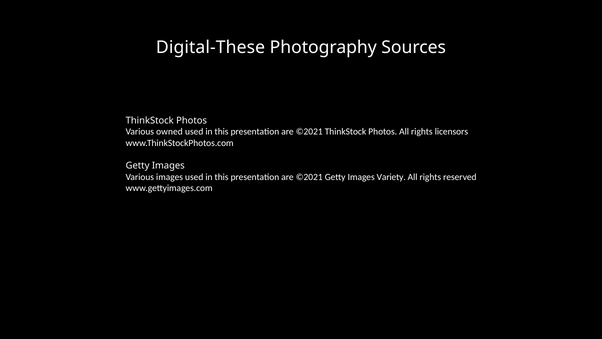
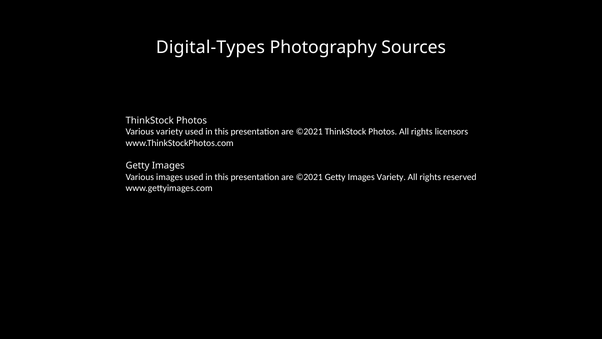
Digital-These: Digital-These -> Digital-Types (210, 48)
Various owned: owned -> variety (169, 132)
